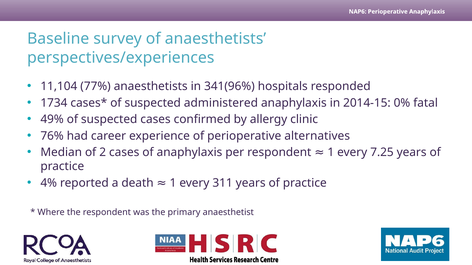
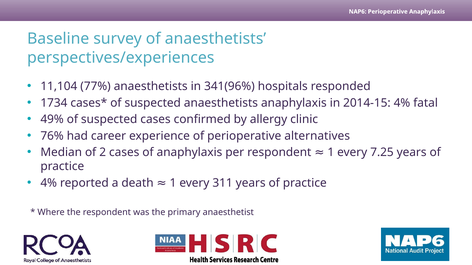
suspected administered: administered -> anaesthetists (221, 103)
2014-15 0%: 0% -> 4% (402, 103)
